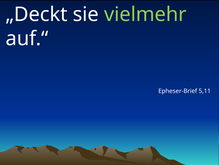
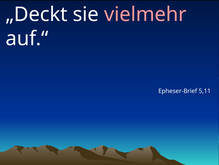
vielmehr colour: light green -> pink (145, 14)
